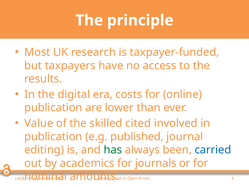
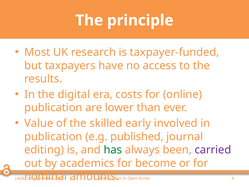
cited: cited -> early (138, 123)
carried colour: blue -> purple (213, 150)
journals: journals -> become (156, 163)
